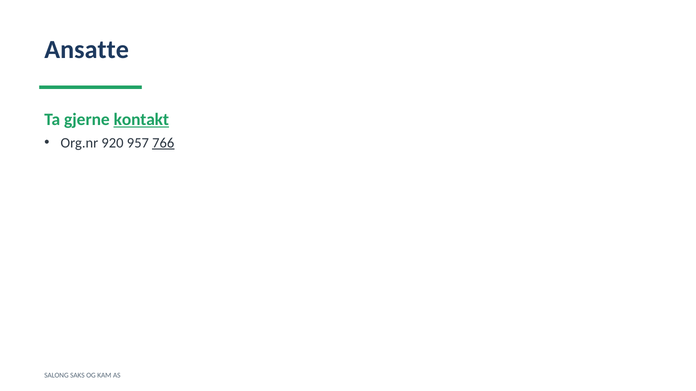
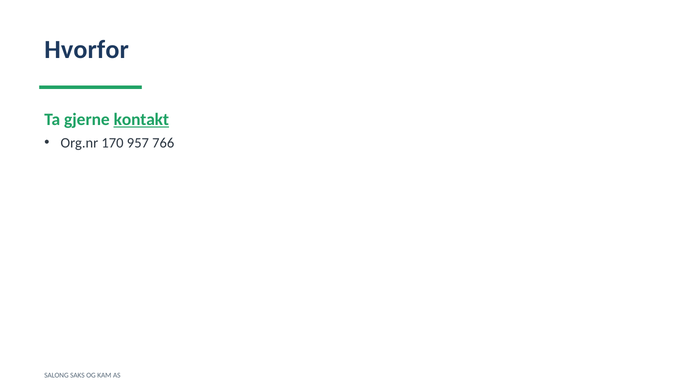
Ansatte: Ansatte -> Hvorfor (87, 50)
920: 920 -> 170 (113, 143)
766 underline: present -> none (163, 143)
